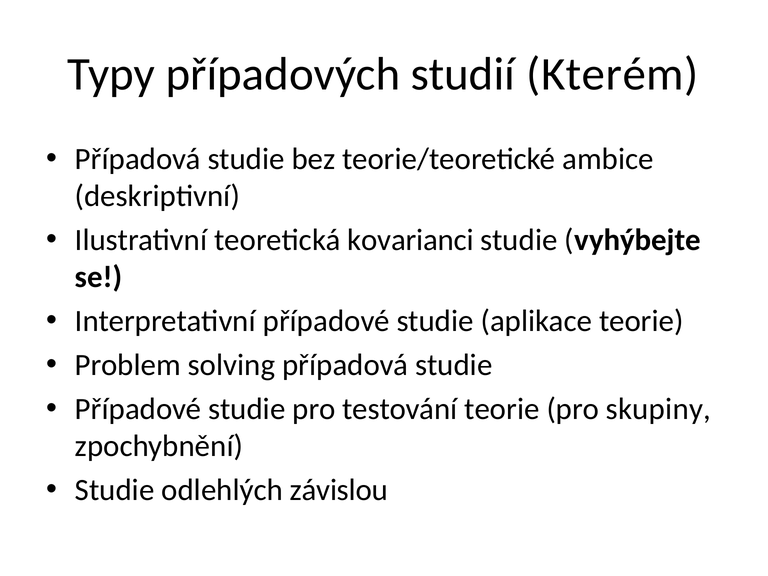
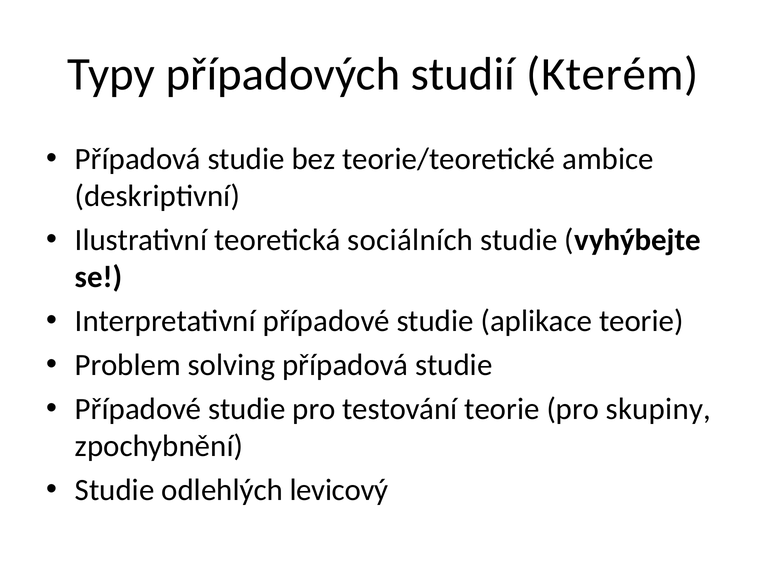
kovarianci: kovarianci -> sociálních (410, 240)
závislou: závislou -> levicový (339, 490)
